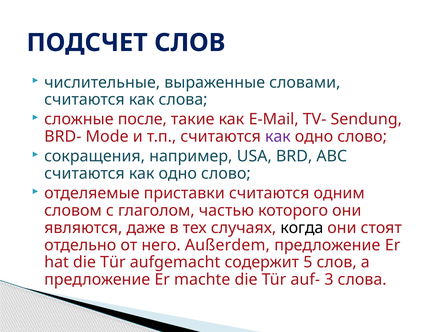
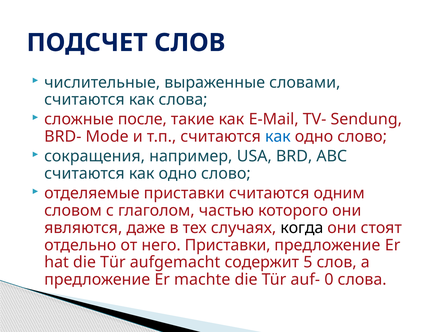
как colour: purple -> blue (278, 137)
него Außerdem: Außerdem -> Приставки (228, 245)
3: 3 -> 0 (329, 280)
